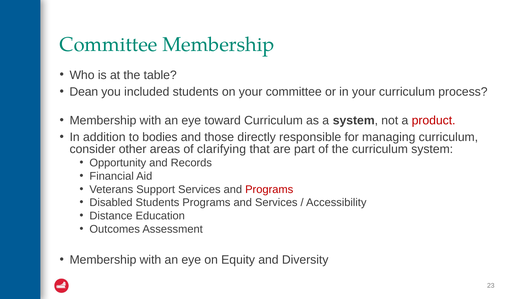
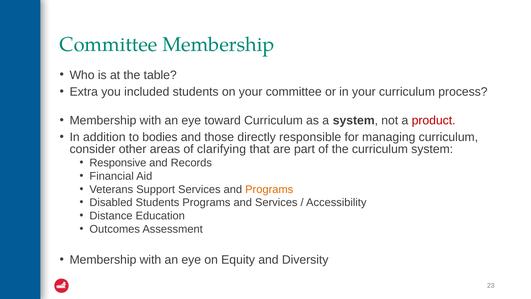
Dean: Dean -> Extra (84, 92)
Opportunity: Opportunity -> Responsive (118, 163)
Programs colour: red -> orange (269, 189)
